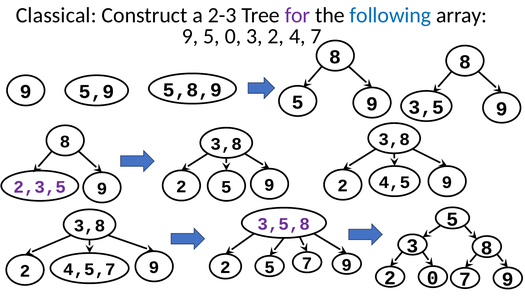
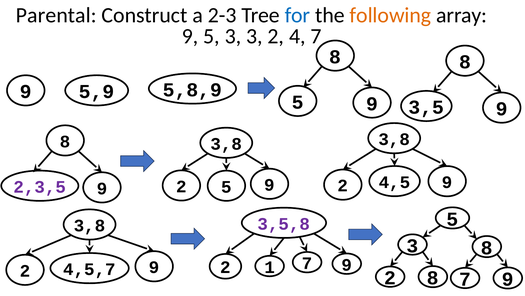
Classical: Classical -> Parental (56, 15)
for colour: purple -> blue (298, 15)
following colour: blue -> orange (390, 15)
0: 0 -> 3 (233, 36)
5: 5 -> 1 (270, 267)
2 0: 0 -> 8 (433, 277)
